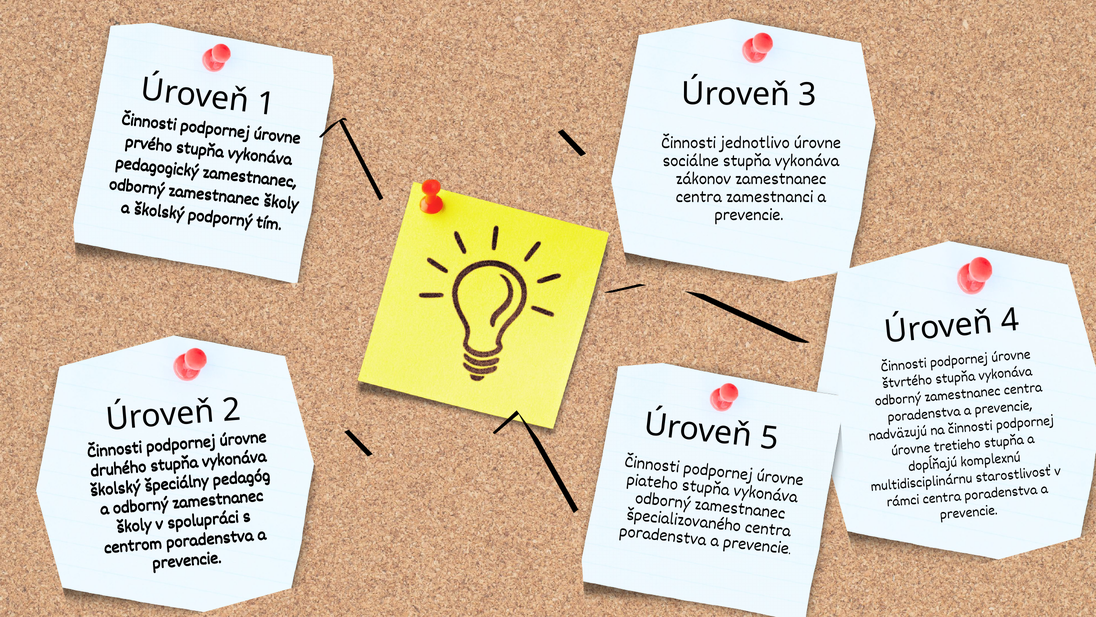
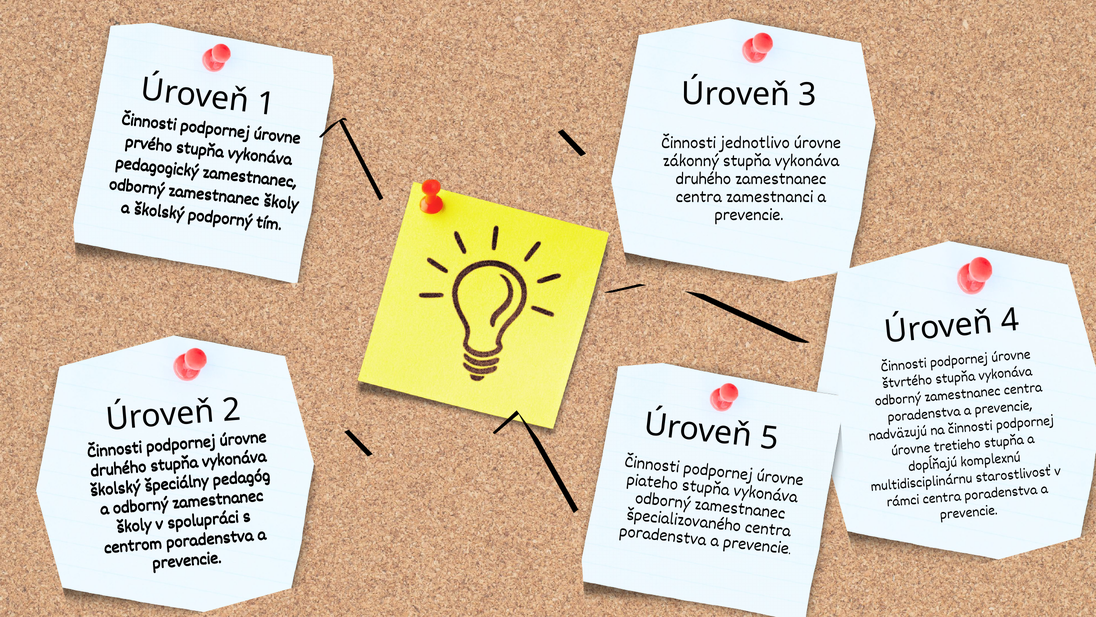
sociálne: sociálne -> zákonný (691, 160)
zákonov: zákonov -> druhého (703, 178)
